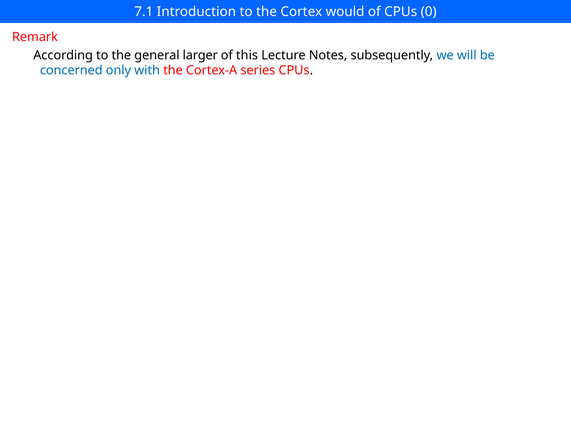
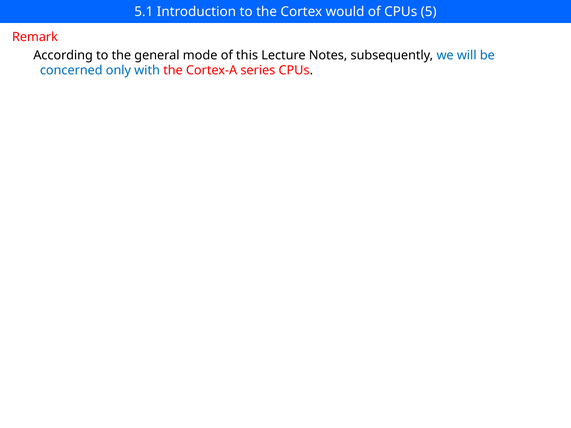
7.1: 7.1 -> 5.1 (144, 12)
0: 0 -> 5 (429, 12)
larger: larger -> mode (200, 55)
